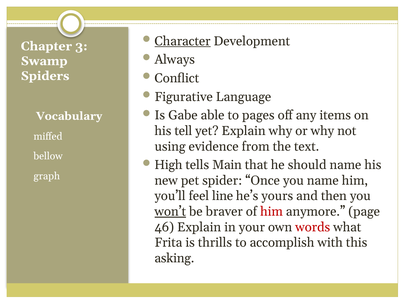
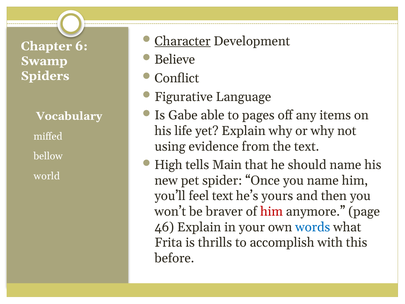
3: 3 -> 6 (81, 46)
Always: Always -> Believe (175, 60)
tell: tell -> life (183, 131)
graph: graph -> world (47, 176)
feel line: line -> text (223, 196)
won’t underline: present -> none (170, 211)
words colour: red -> blue (313, 227)
asking: asking -> before (174, 258)
